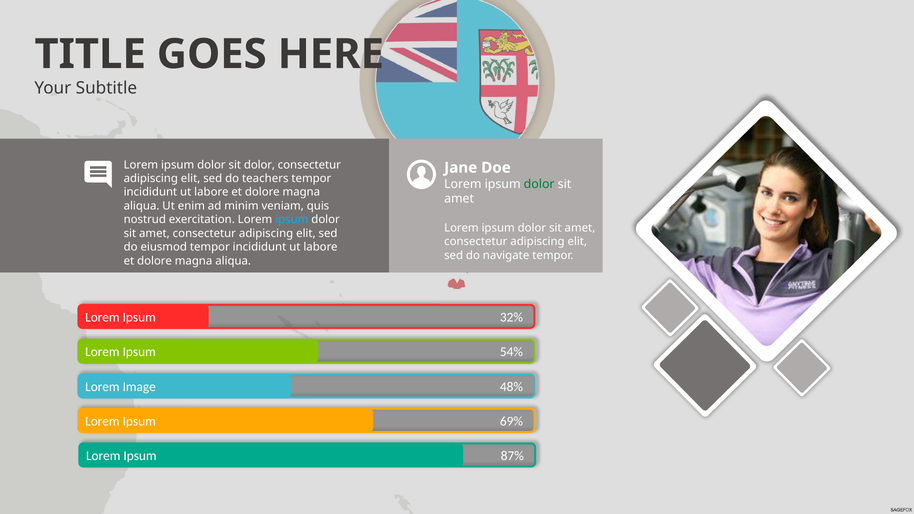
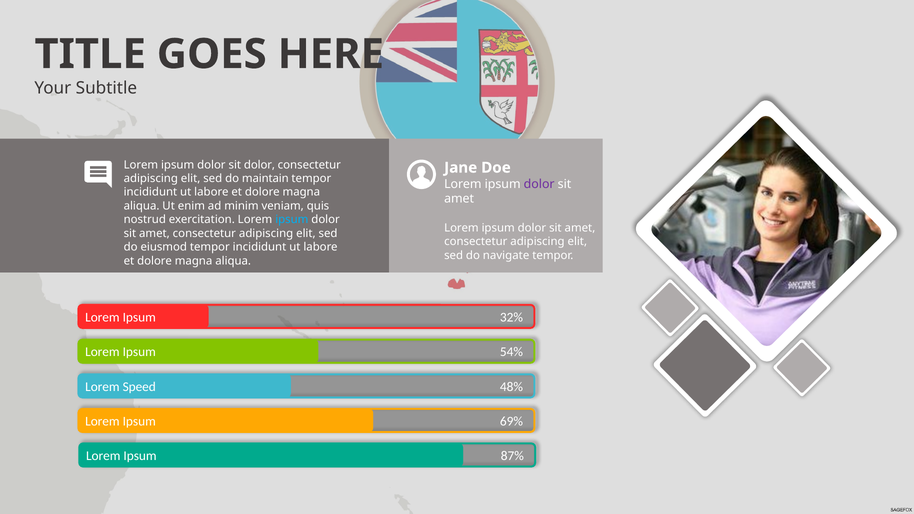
teachers: teachers -> maintain (265, 179)
dolor colour: green -> purple (539, 184)
Image: Image -> Speed (139, 387)
